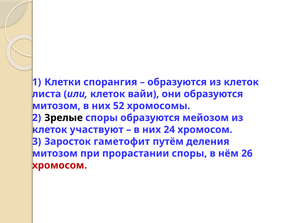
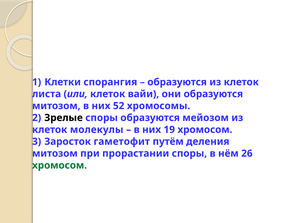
участвуют: участвуют -> молекулы (97, 129)
24: 24 -> 19 (169, 129)
хромосом colour: red -> green (60, 165)
